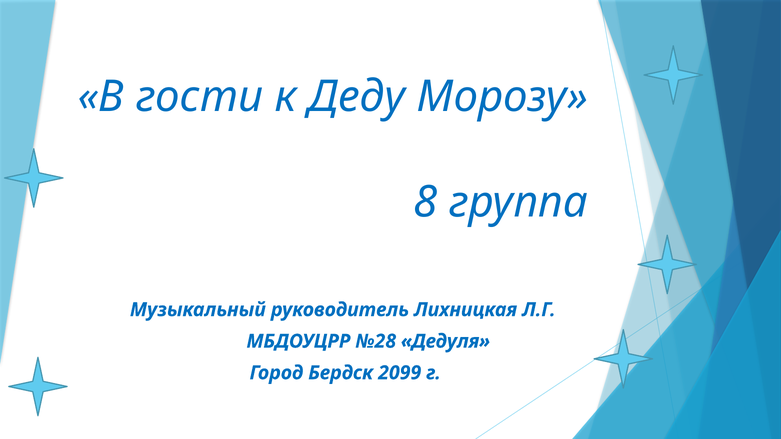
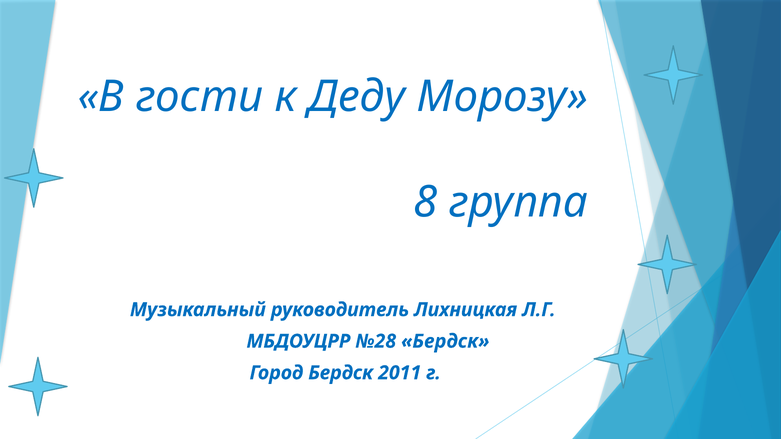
№28 Дедуля: Дедуля -> Бердск (445, 342)
2099: 2099 -> 2011 (400, 373)
